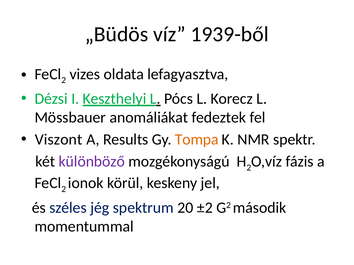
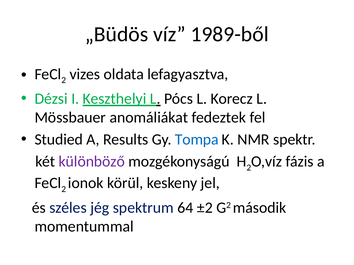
1939-ből: 1939-ből -> 1989-ből (230, 34)
Viszont: Viszont -> Studied (59, 140)
Tompa colour: orange -> blue (197, 140)
20: 20 -> 64 (185, 208)
